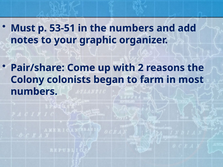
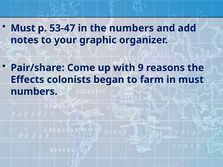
53-51: 53-51 -> 53-47 (62, 28)
2: 2 -> 9 (141, 68)
Colony: Colony -> Effects (27, 80)
in most: most -> must (191, 80)
